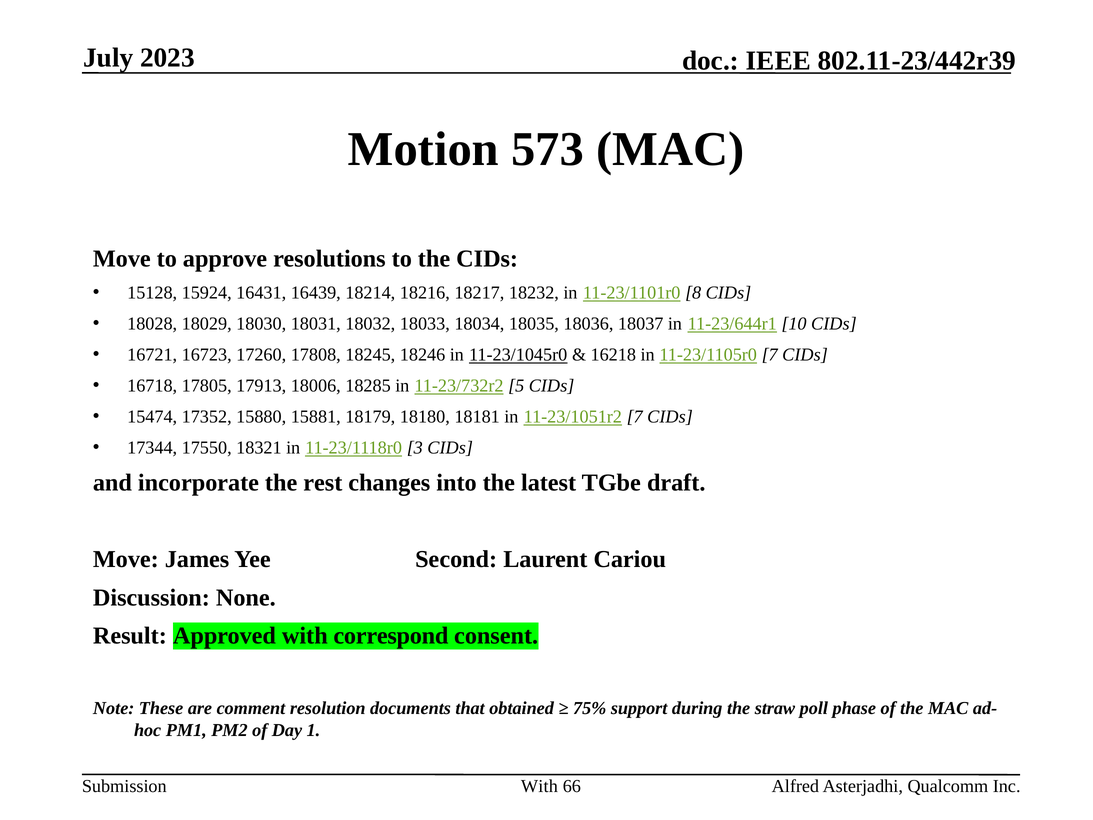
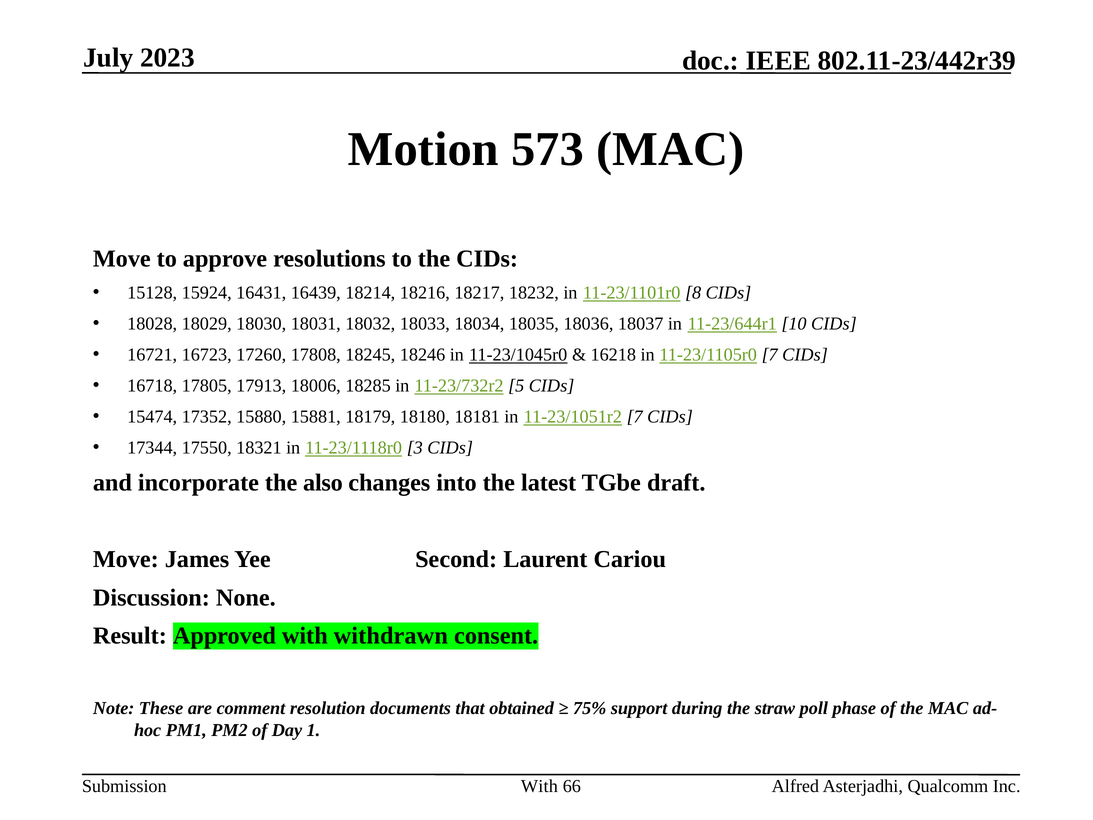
rest: rest -> also (323, 483)
correspond: correspond -> withdrawn (391, 636)
